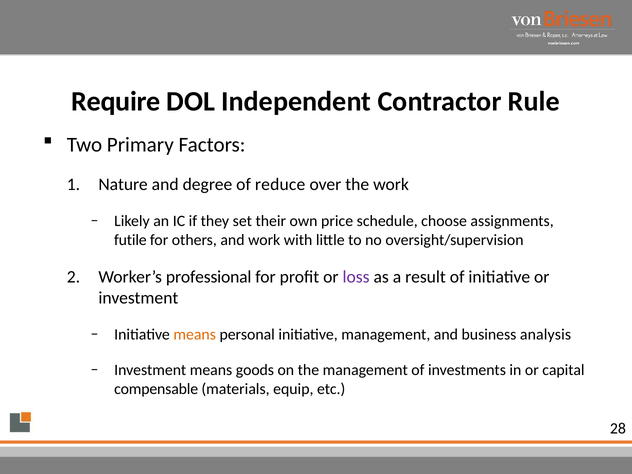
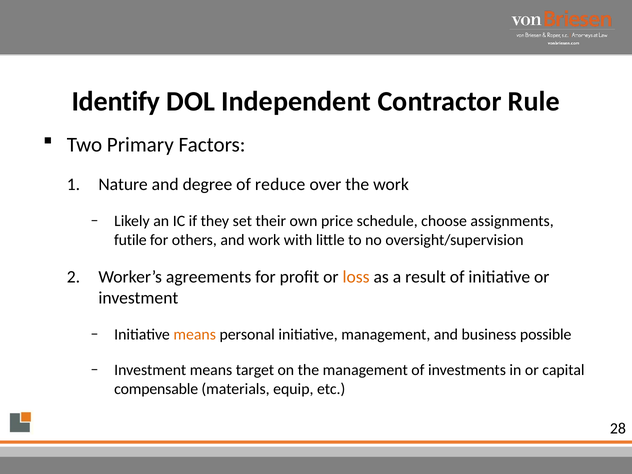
Require: Require -> Identify (116, 101)
professional: professional -> agreements (209, 277)
loss colour: purple -> orange (356, 277)
analysis: analysis -> possible (546, 334)
goods: goods -> target (255, 370)
